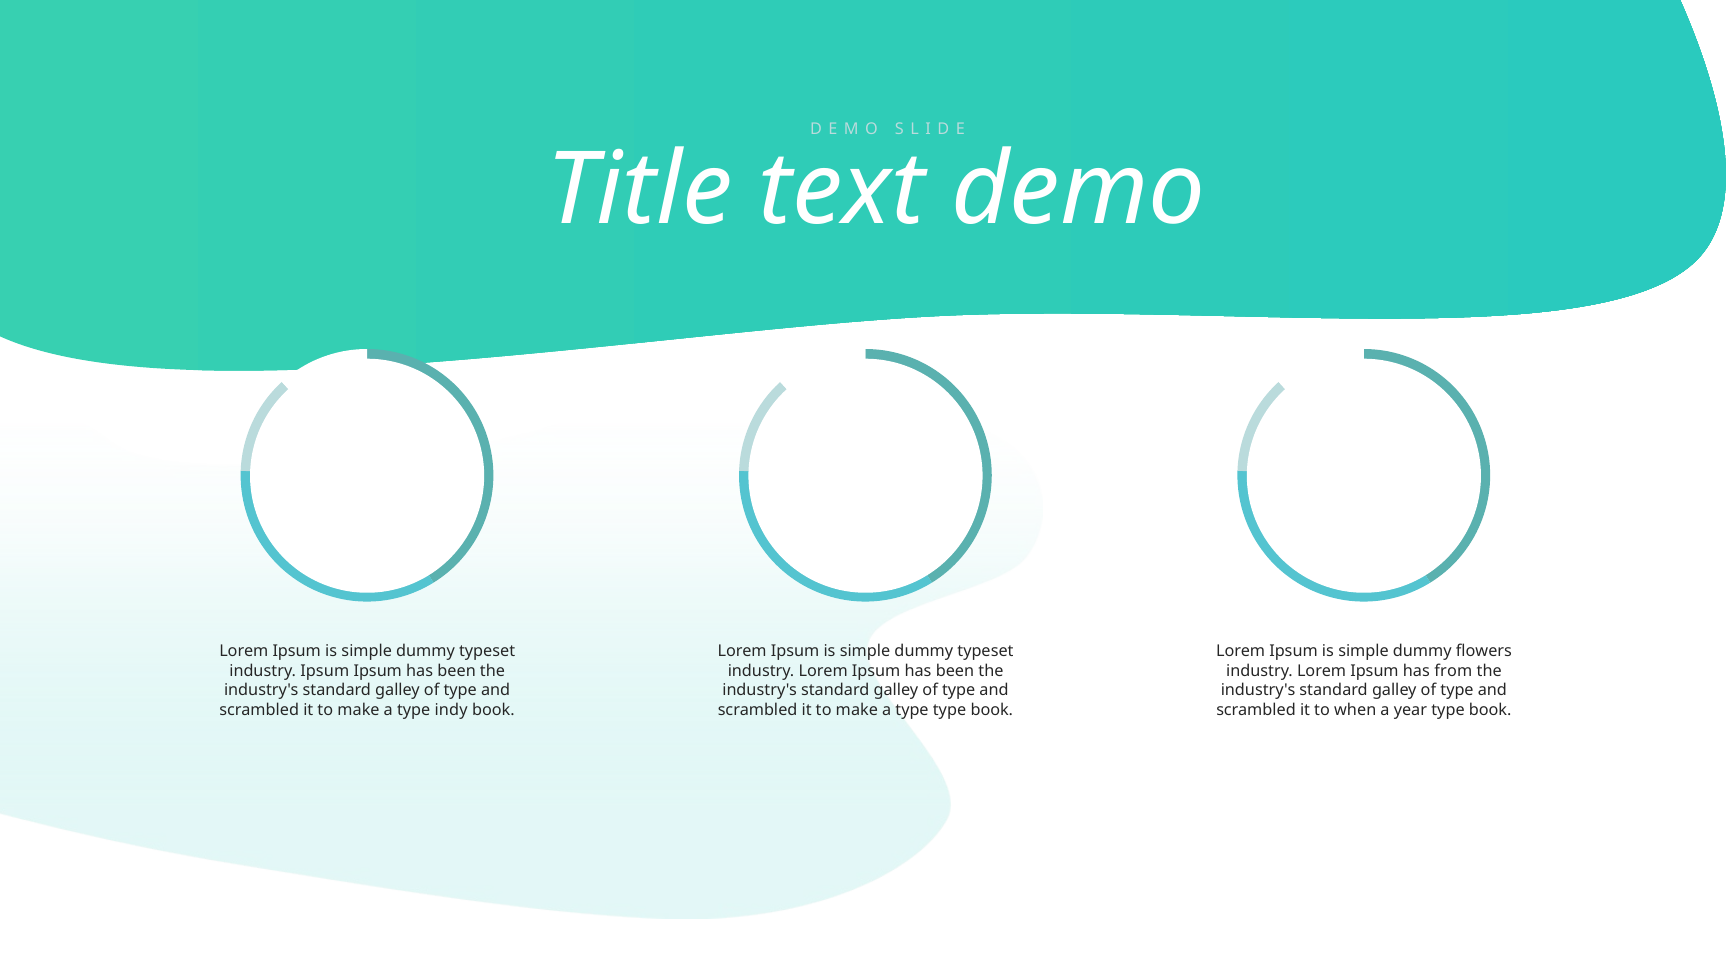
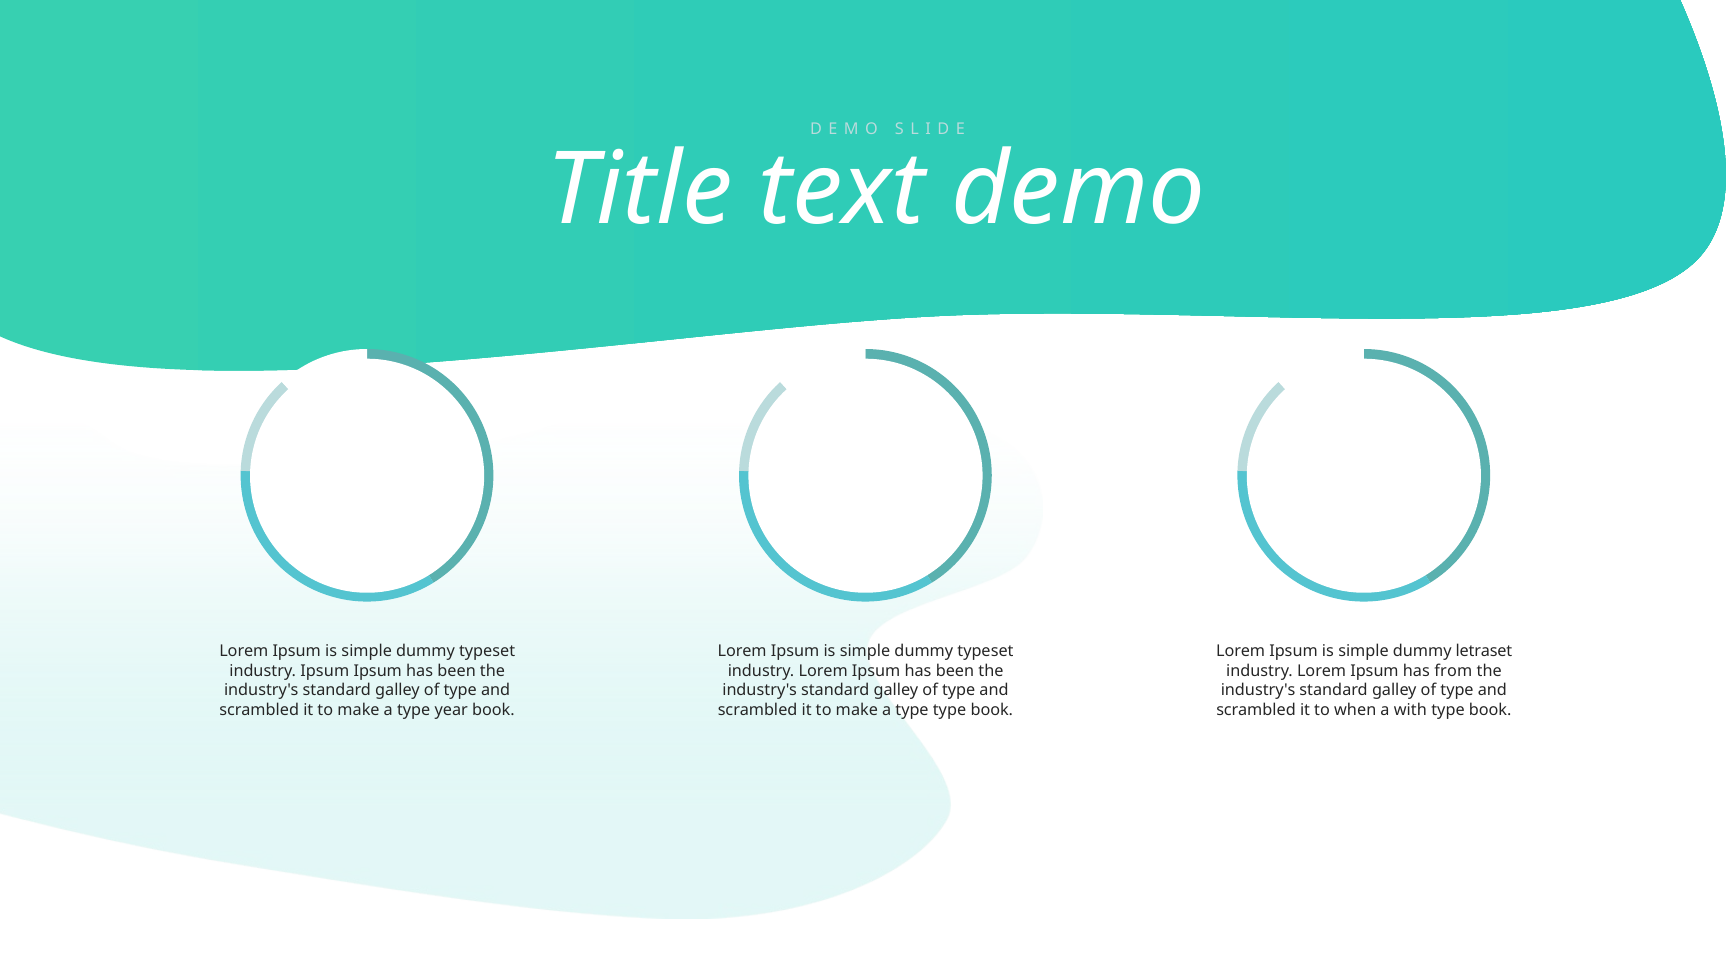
flowers: flowers -> letraset (1484, 652)
indy: indy -> year (451, 710)
year: year -> with (1410, 710)
